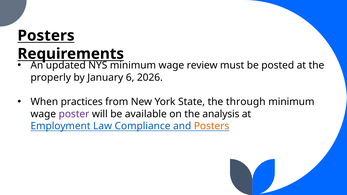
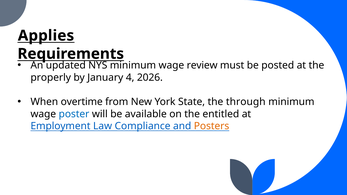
Posters: Posters -> Applies (46, 36)
6: 6 -> 4 (130, 78)
practices: practices -> overtime (82, 102)
poster colour: purple -> blue (74, 114)
analysis: analysis -> entitled (221, 114)
